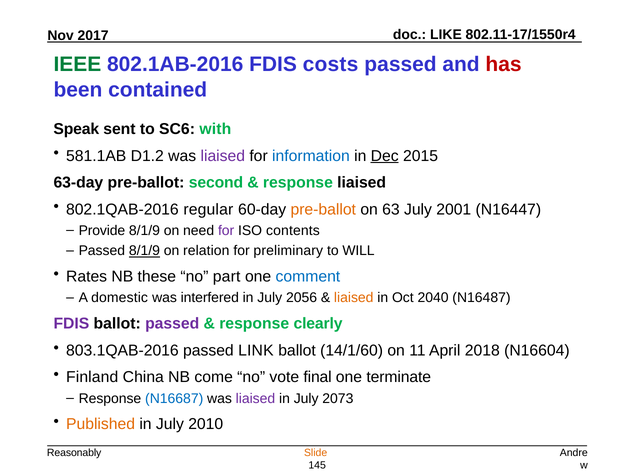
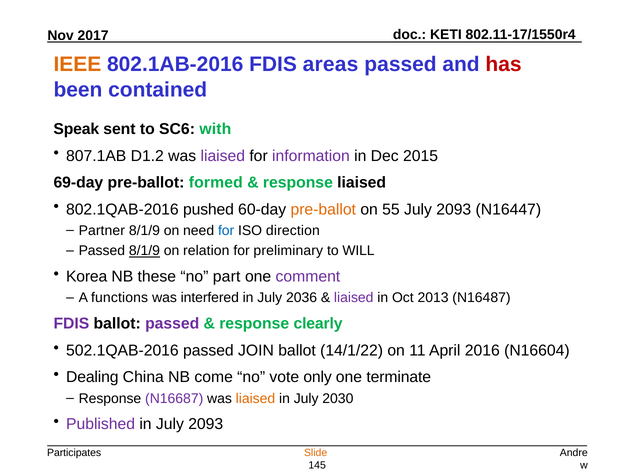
LIKE: LIKE -> KETI (446, 35)
IEEE colour: green -> orange (77, 64)
costs: costs -> areas (331, 64)
581.1AB: 581.1AB -> 807.1AB (96, 156)
information colour: blue -> purple (311, 156)
Dec underline: present -> none (385, 156)
63-day: 63-day -> 69-day (78, 183)
second: second -> formed (216, 183)
regular: regular -> pushed (208, 209)
63: 63 -> 55 (391, 209)
2001: 2001 -> 2093 (454, 209)
Provide: Provide -> Partner (102, 230)
for colour: purple -> blue (226, 230)
contents: contents -> direction (293, 230)
Rates: Rates -> Korea (87, 277)
comment colour: blue -> purple (308, 277)
domestic: domestic -> functions (120, 298)
2056: 2056 -> 2036 (302, 298)
liaised colour: orange -> purple (354, 298)
2040: 2040 -> 2013 (433, 298)
803.1QAB-2016: 803.1QAB-2016 -> 502.1QAB-2016 (122, 350)
LINK: LINK -> JOIN (256, 350)
14/1/60: 14/1/60 -> 14/1/22 (352, 350)
2018: 2018 -> 2016 (482, 350)
Finland: Finland -> Dealing (92, 377)
final: final -> only (318, 377)
N16687 colour: blue -> purple (174, 398)
liaised colour: purple -> orange (255, 398)
2073: 2073 -> 2030 (338, 398)
Published colour: orange -> purple (101, 424)
in July 2010: 2010 -> 2093 (206, 424)
Reasonably: Reasonably -> Participates (74, 452)
